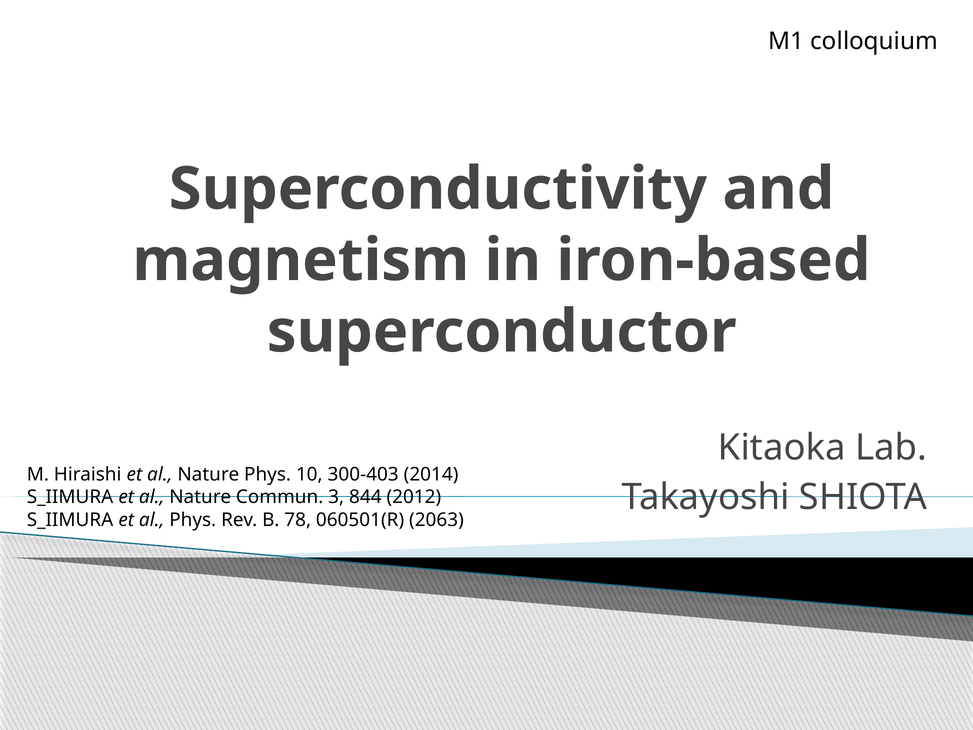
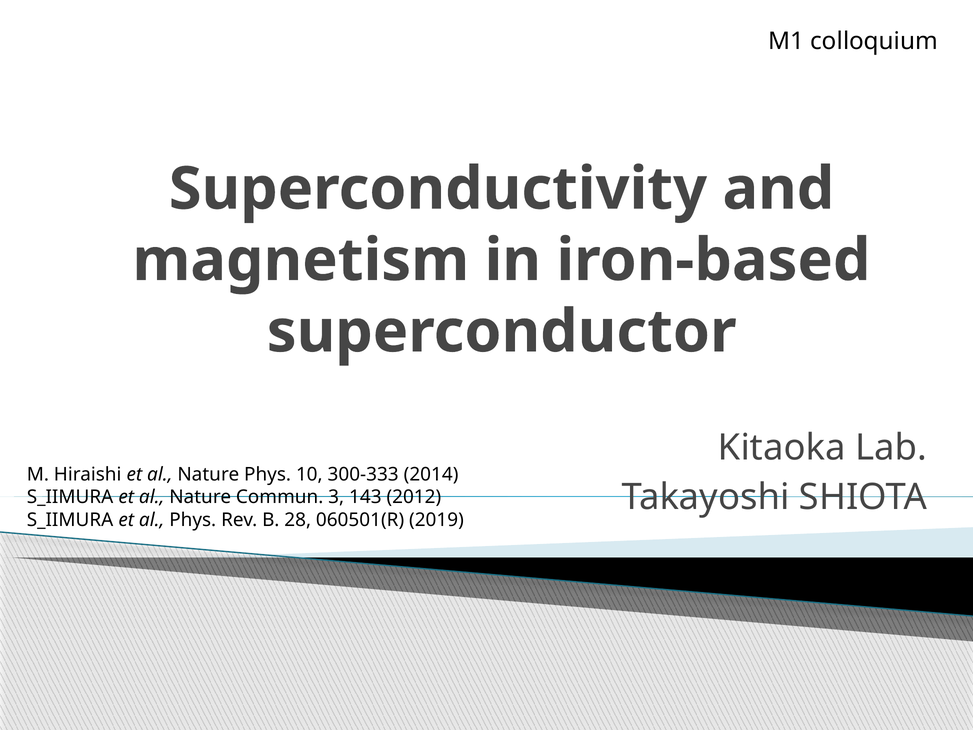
300-403: 300-403 -> 300-333 (363, 474)
844: 844 -> 143 (365, 497)
78: 78 -> 28 (298, 520)
2063: 2063 -> 2019 (436, 520)
